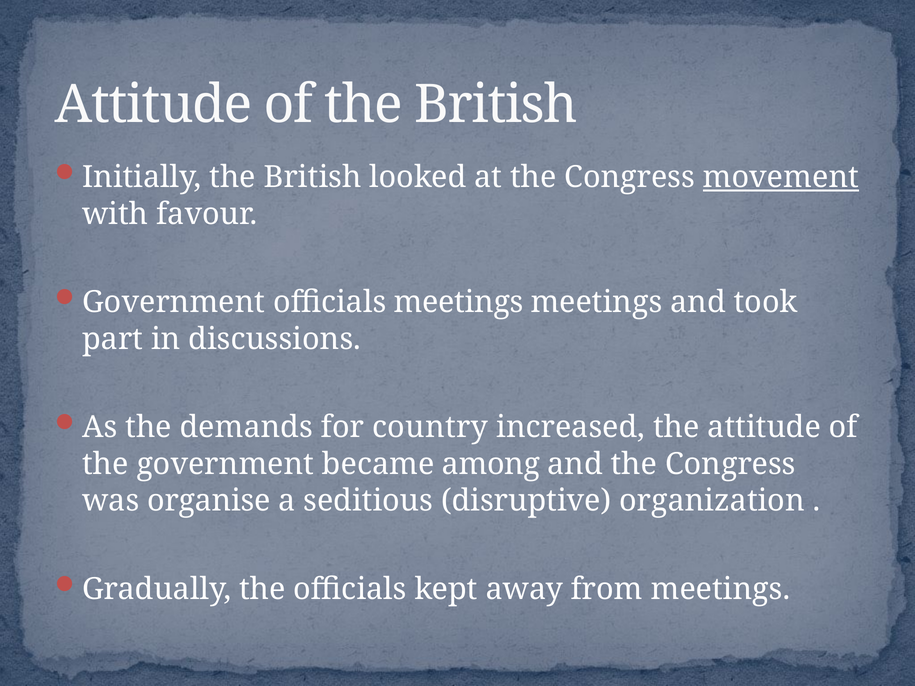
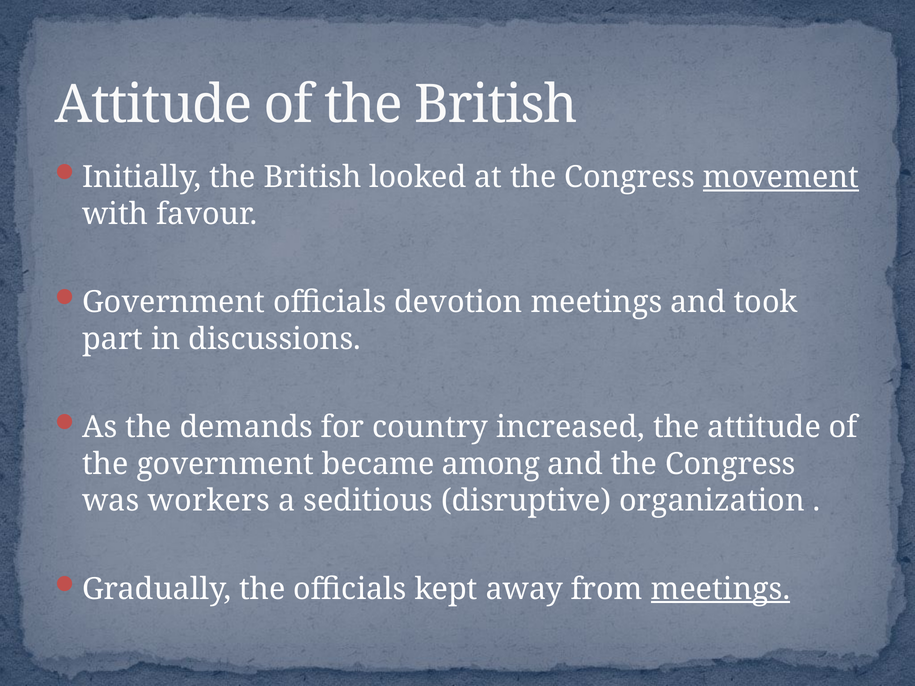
officials meetings: meetings -> devotion (458, 303)
organise: organise -> workers (209, 501)
meetings underline: none -> present (720, 589)
